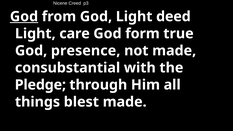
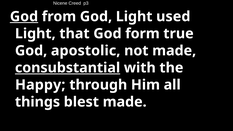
deed: deed -> used (173, 17)
care: care -> that (74, 34)
presence: presence -> apostolic (86, 51)
consubstantial underline: none -> present (68, 68)
Pledge: Pledge -> Happy (40, 85)
